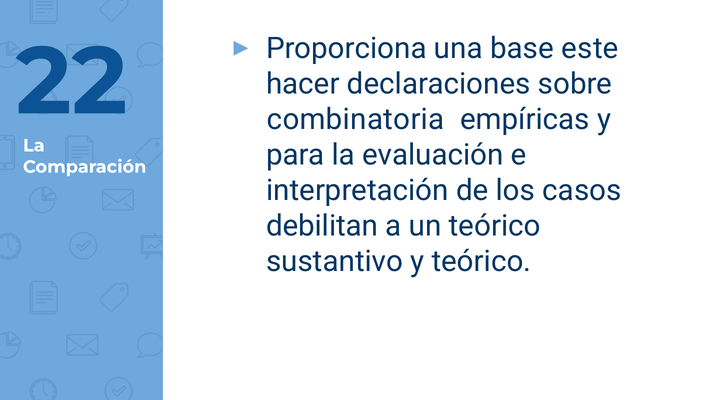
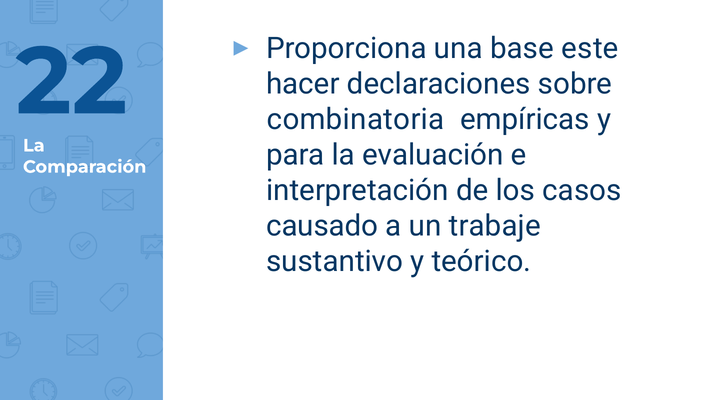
debilitan: debilitan -> causado (322, 226)
un teórico: teórico -> trabaje (495, 226)
